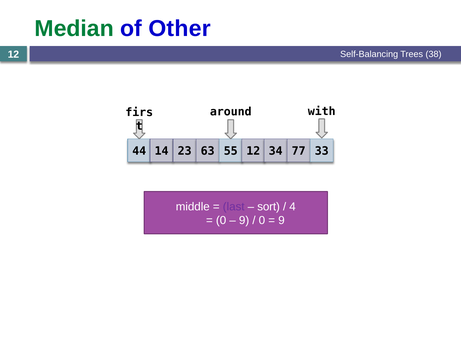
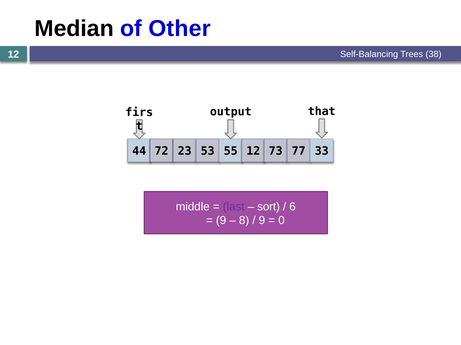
Median colour: green -> black (74, 29)
with: with -> that (322, 112)
around: around -> output (231, 112)
14: 14 -> 72 (162, 152)
63: 63 -> 53 (208, 152)
34: 34 -> 73 (276, 152)
4: 4 -> 6 (292, 207)
0: 0 -> 9 (221, 221)
9: 9 -> 8 (244, 221)
0: 0 -> 9 (262, 221)
9: 9 -> 0 (281, 221)
